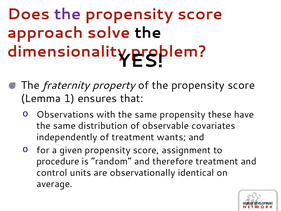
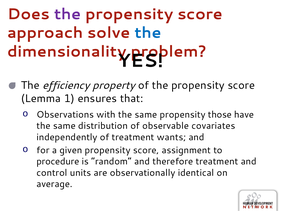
the colour: black -> blue (148, 33)
fraternity: fraternity -> efficiency (66, 85)
these: these -> those (220, 114)
